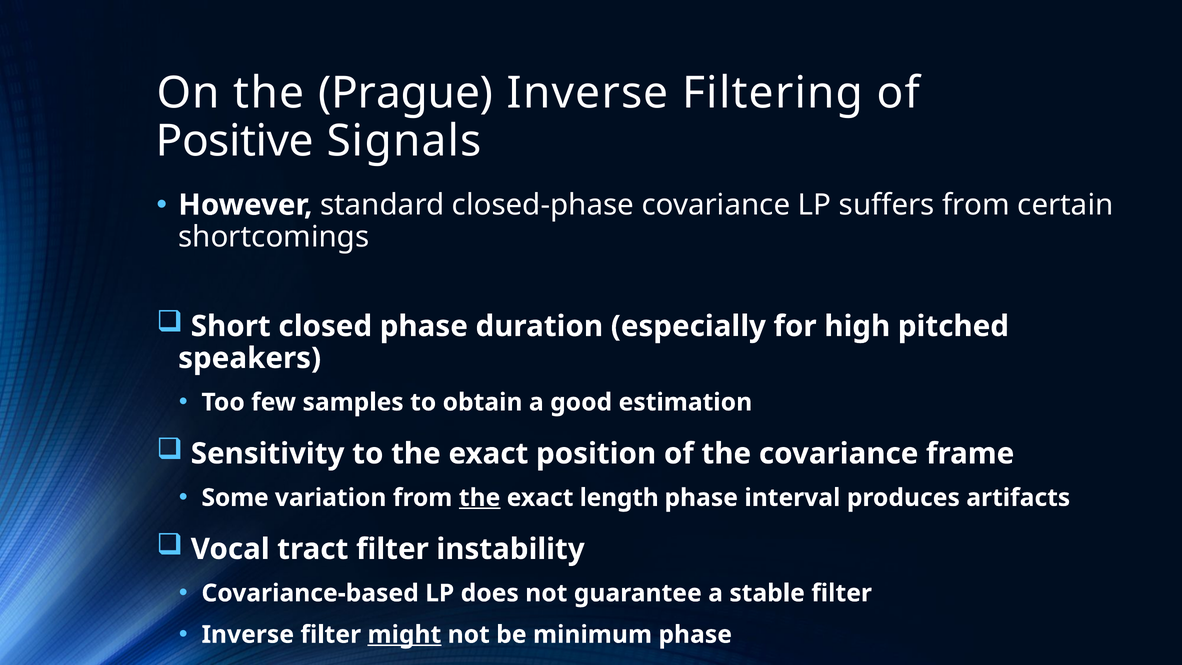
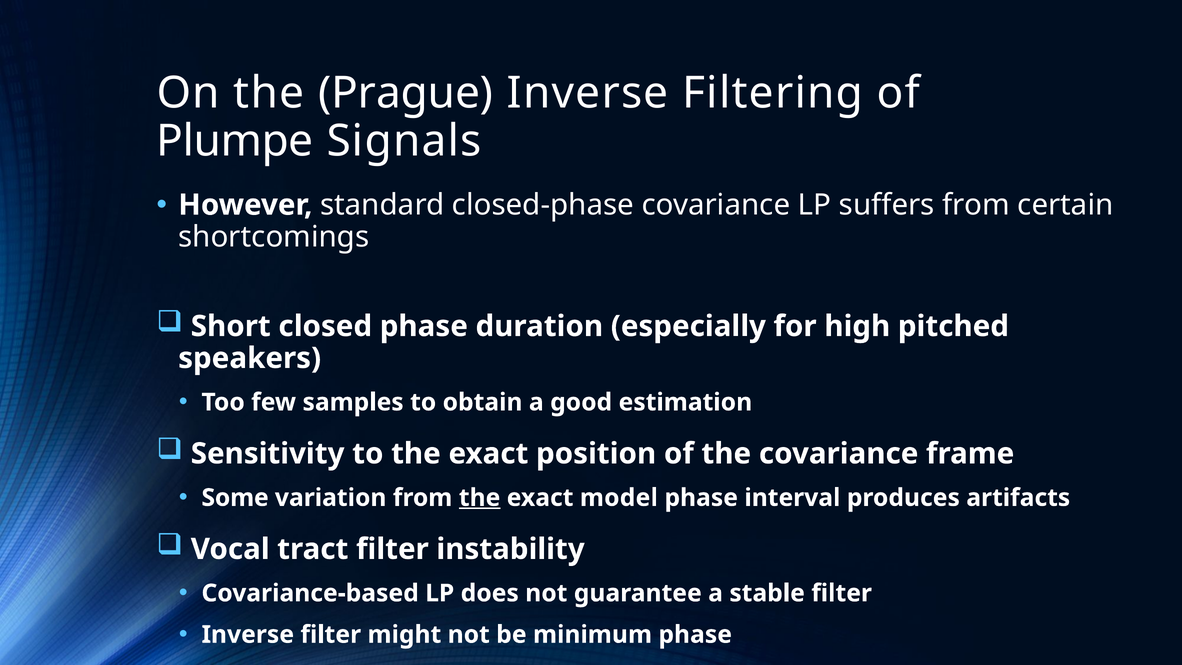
Positive: Positive -> Plumpe (235, 141)
length: length -> model (619, 498)
might underline: present -> none (404, 635)
